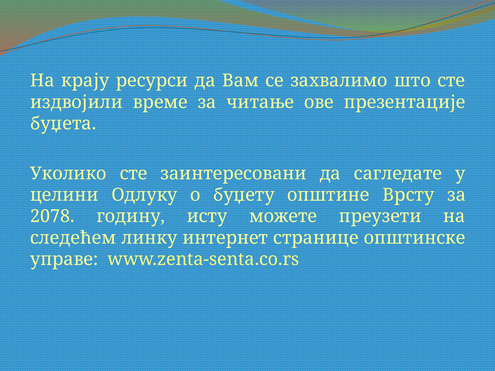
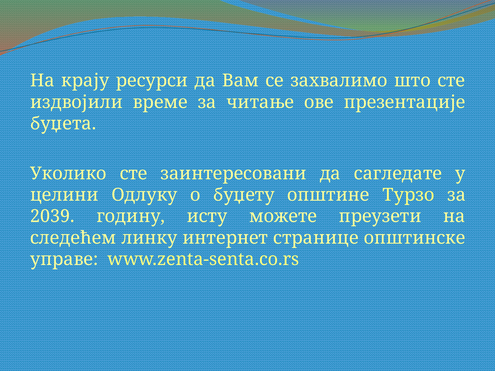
Врсту: Врсту -> Турзо (408, 195)
2078: 2078 -> 2039 (52, 217)
